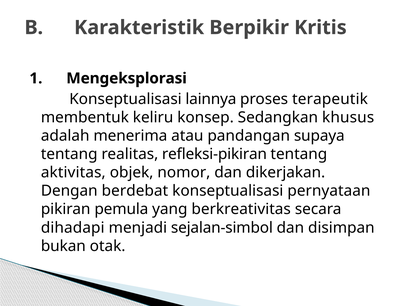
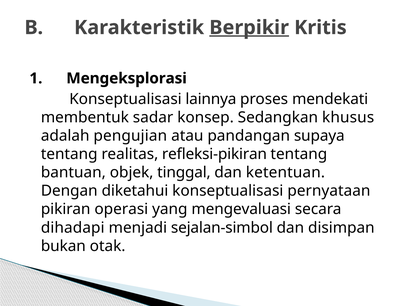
Berpikir underline: none -> present (249, 28)
terapeutik: terapeutik -> mendekati (330, 99)
keliru: keliru -> sadar (153, 118)
menerima: menerima -> pengujian (130, 136)
aktivitas: aktivitas -> bantuan (73, 173)
nomor: nomor -> tinggal (184, 173)
dikerjakan: dikerjakan -> ketentuan (285, 173)
berdebat: berdebat -> diketahui (135, 191)
pemula: pemula -> operasi (121, 210)
berkreativitas: berkreativitas -> mengevaluasi (241, 210)
